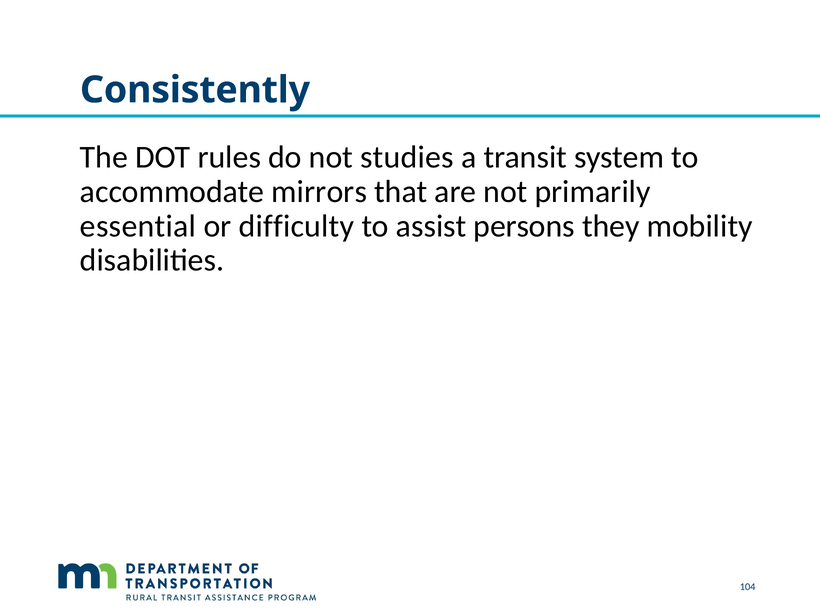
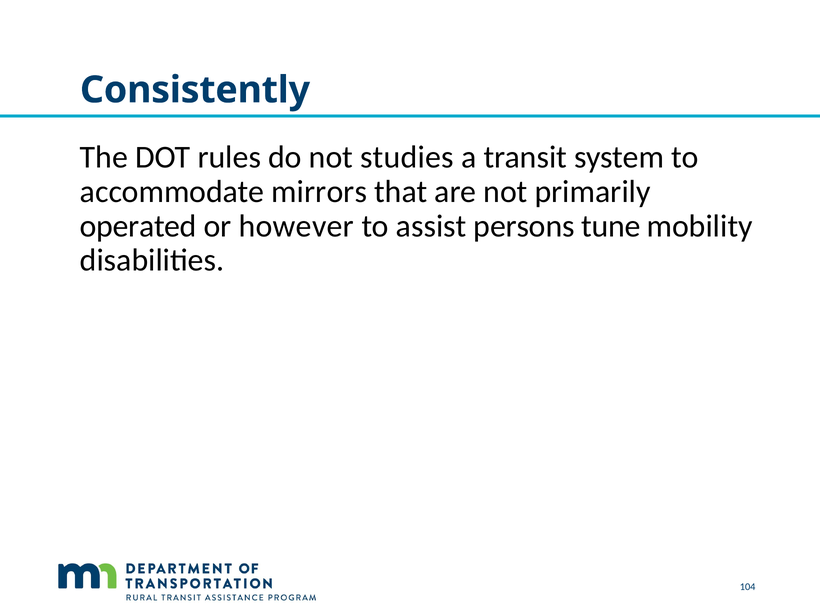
essential: essential -> operated (138, 226)
difficulty: difficulty -> however (296, 226)
they: they -> tune (611, 226)
